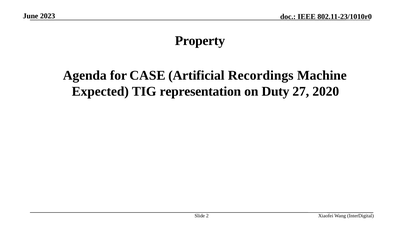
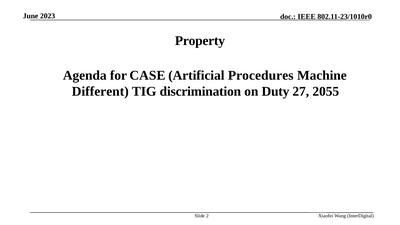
Recordings: Recordings -> Procedures (261, 75)
Expected: Expected -> Different (100, 91)
representation: representation -> discrimination (200, 91)
2020: 2020 -> 2055 (326, 91)
